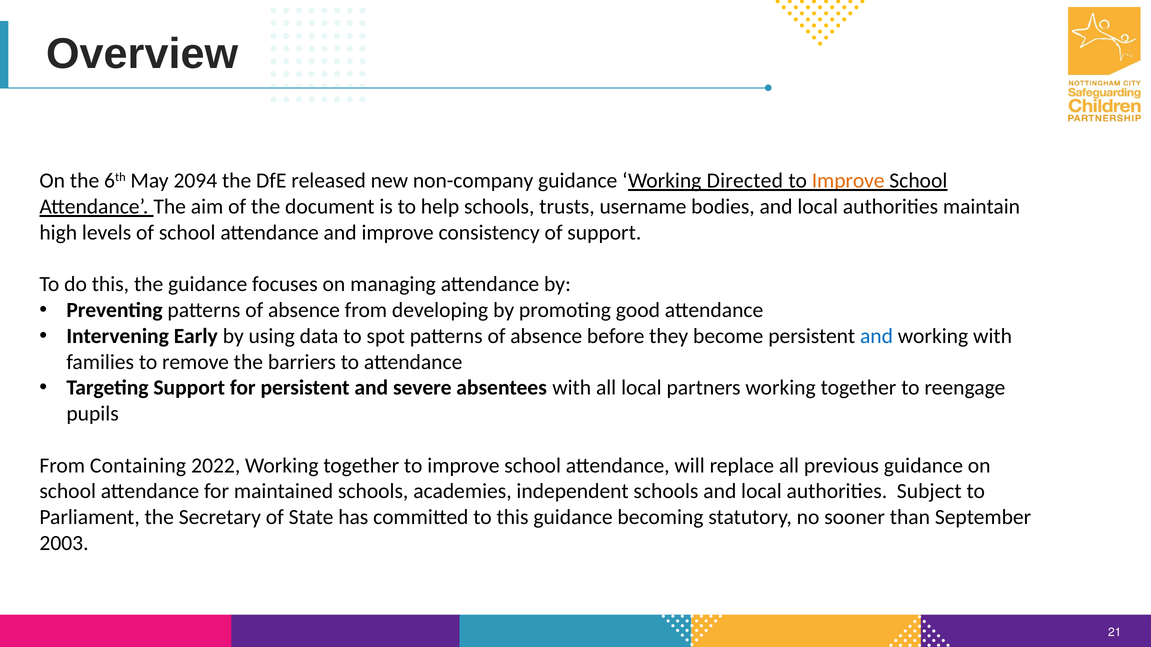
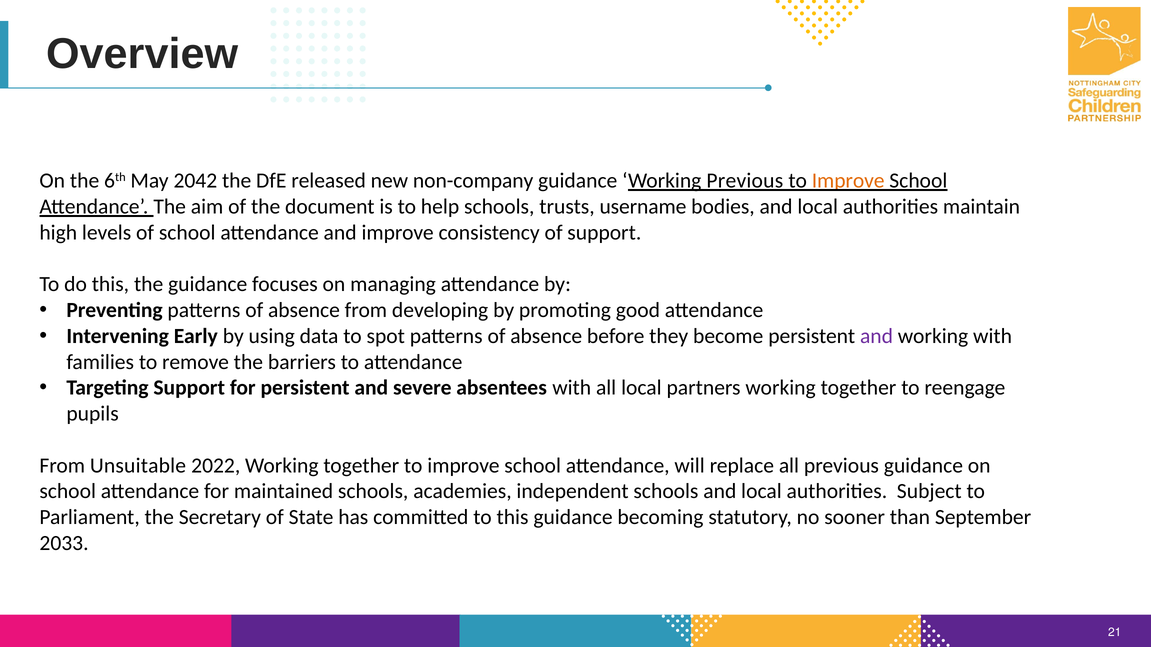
2094: 2094 -> 2042 (195, 181)
Working Directed: Directed -> Previous (745, 181)
and colour: blue -> purple (877, 336)
Containing: Containing -> Unsuitable (138, 466)
2003: 2003 -> 2033 (64, 543)
